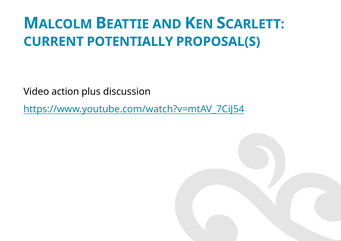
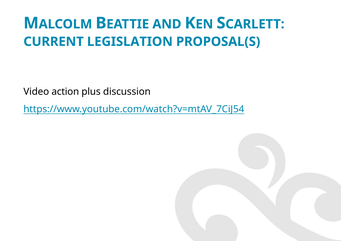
POTENTIALLY: POTENTIALLY -> LEGISLATION (130, 42)
